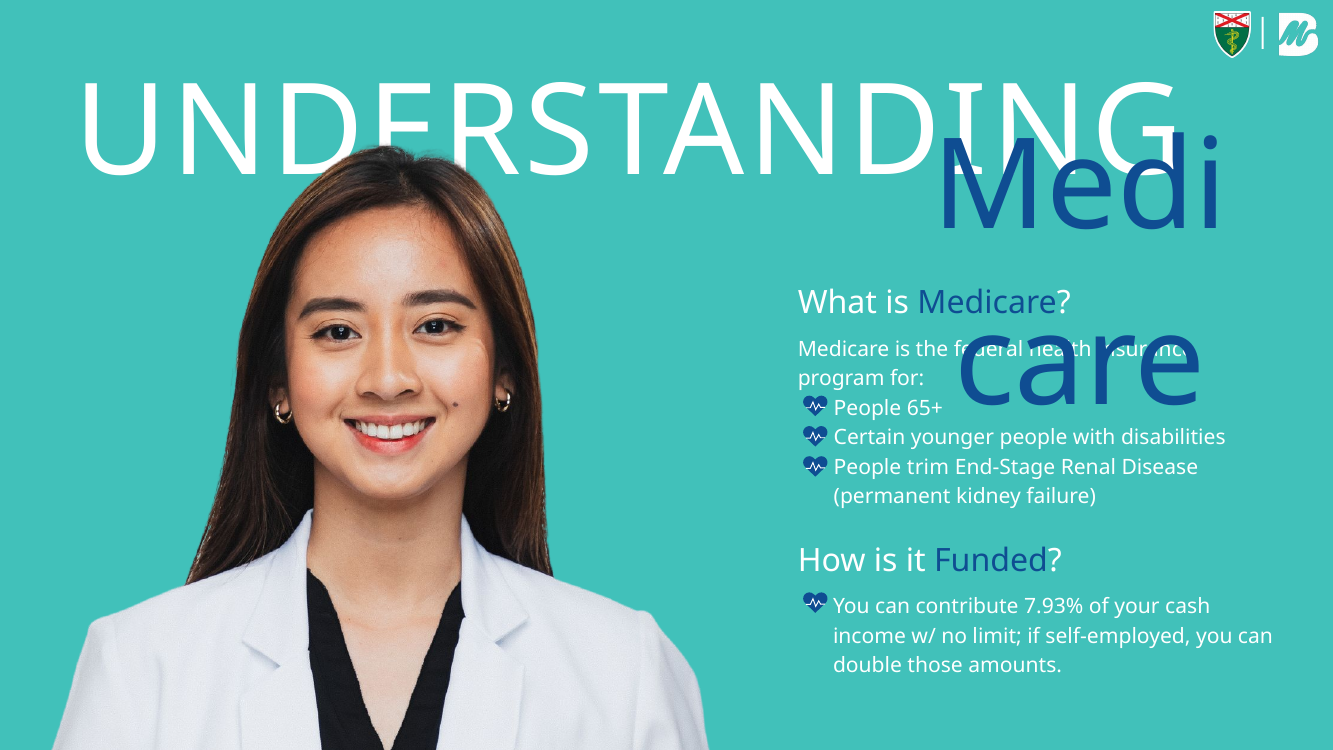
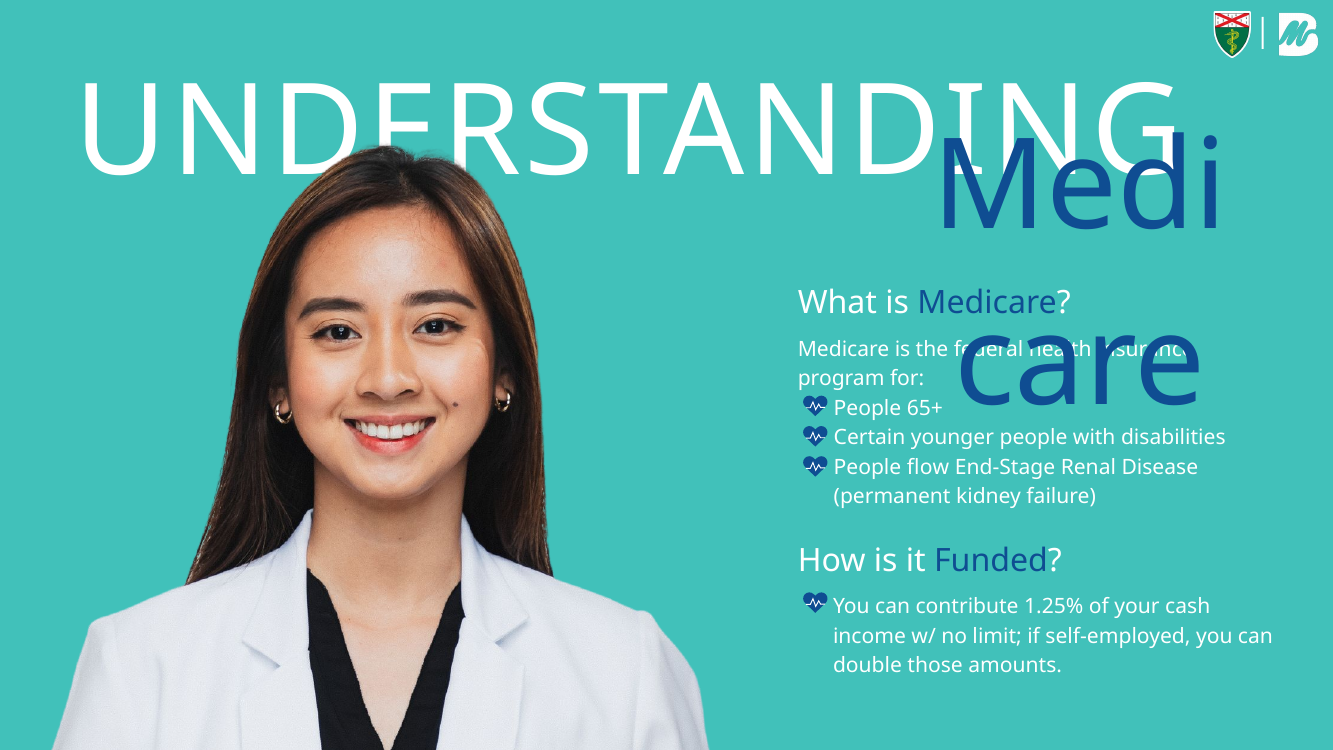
trim: trim -> flow (928, 467)
7.93%: 7.93% -> 1.25% (1054, 606)
